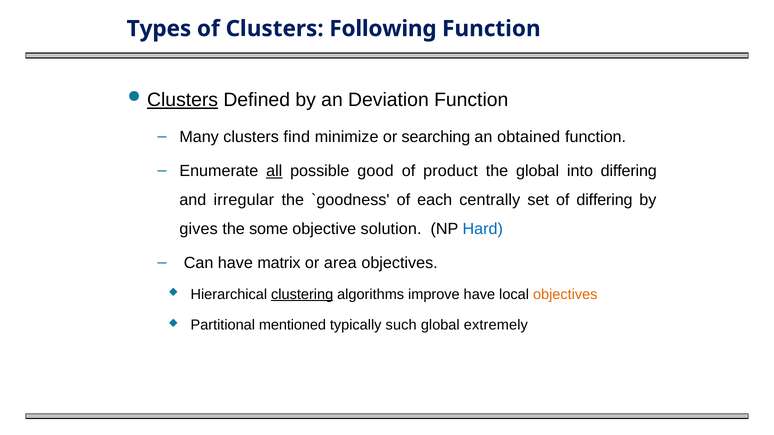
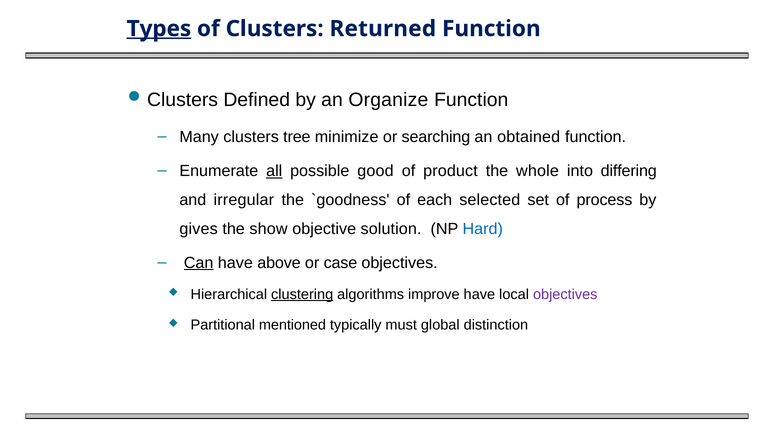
Types underline: none -> present (159, 29)
Following: Following -> Returned (383, 29)
Clusters underline: present -> none (183, 100)
Deviation: Deviation -> Organize (388, 100)
find: find -> tree (297, 137)
the global: global -> whole (537, 171)
centrally: centrally -> selected (490, 200)
of differing: differing -> process (604, 200)
some: some -> show (269, 229)
Can underline: none -> present (199, 263)
matrix: matrix -> above (279, 263)
area: area -> case (340, 263)
objectives colour: orange -> purple (565, 295)
such: such -> must (401, 325)
extremely: extremely -> distinction (496, 325)
